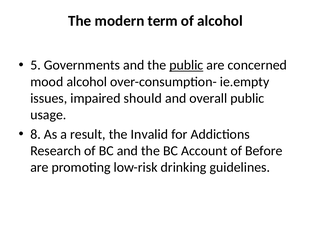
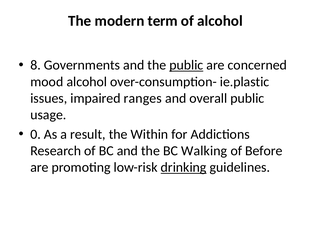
5: 5 -> 8 (36, 65)
ie.empty: ie.empty -> ie.plastic (245, 82)
should: should -> ranges (143, 98)
8: 8 -> 0 (36, 134)
Invalid: Invalid -> Within (149, 134)
Account: Account -> Walking (204, 151)
drinking underline: none -> present (184, 168)
